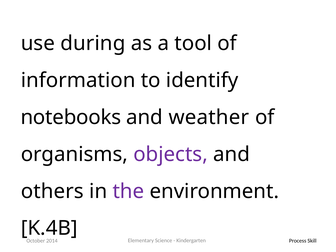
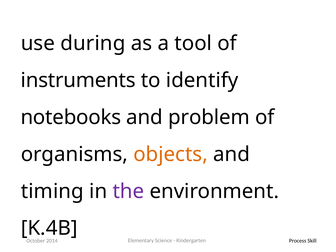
information: information -> instruments (78, 80)
weather: weather -> problem (209, 117)
objects colour: purple -> orange (171, 154)
others: others -> timing (52, 191)
